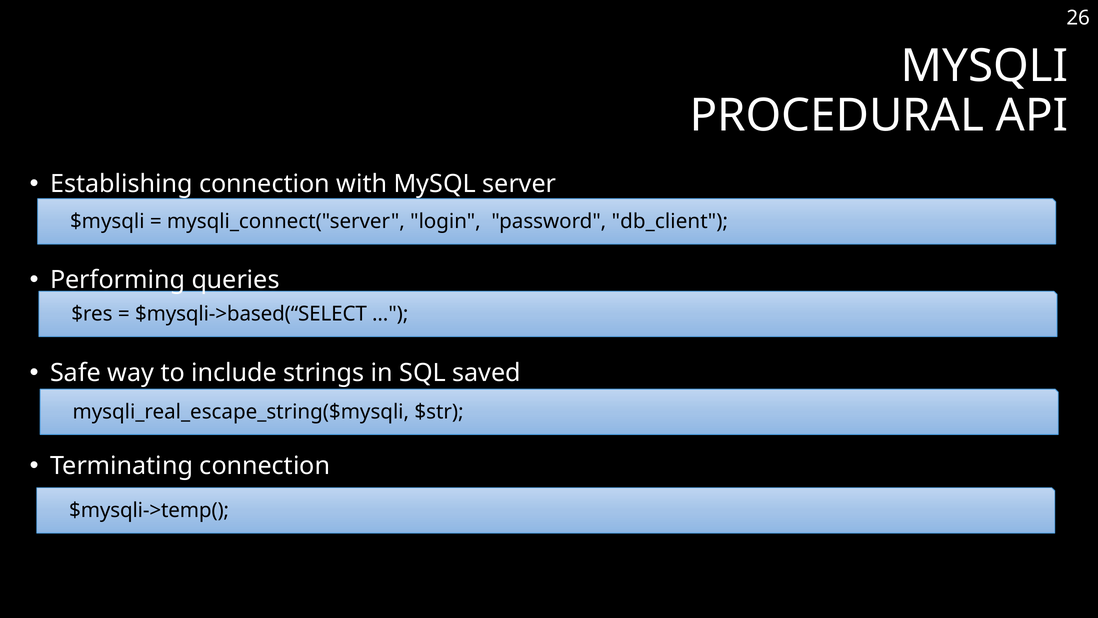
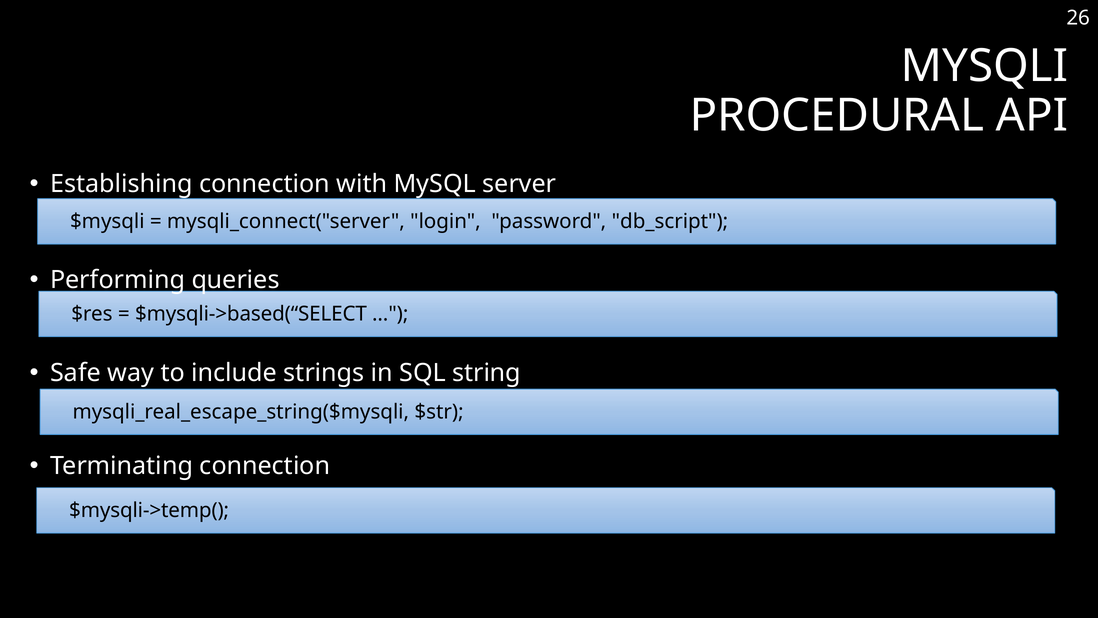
db_client: db_client -> db_script (670, 221)
saved: saved -> string (487, 373)
